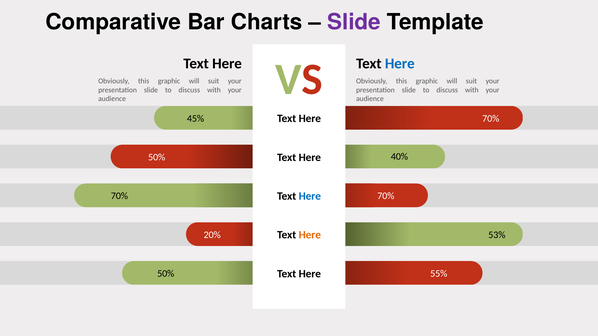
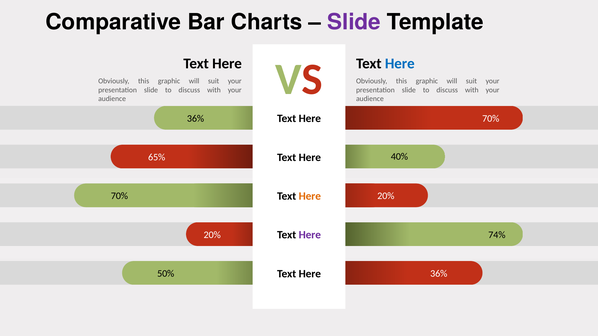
45%: 45% -> 36% (196, 119)
50%: 50% -> 65% (157, 157)
Here colour: blue -> orange (310, 196)
70% 70%: 70% -> 20% (386, 196)
Here colour: orange -> purple (310, 235)
53%: 53% -> 74% (497, 235)
50% 55%: 55% -> 36% (439, 274)
